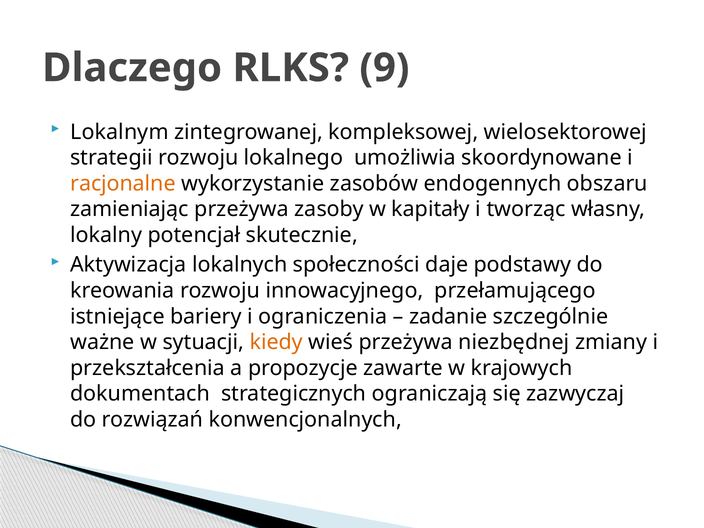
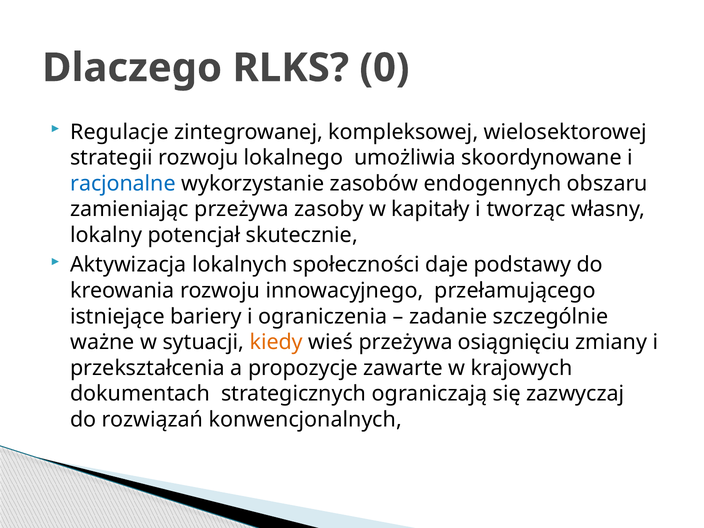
9: 9 -> 0 (384, 68)
Lokalnym: Lokalnym -> Regulacje (119, 132)
racjonalne colour: orange -> blue (123, 184)
niezbędnej: niezbędnej -> osiągnięciu (514, 342)
